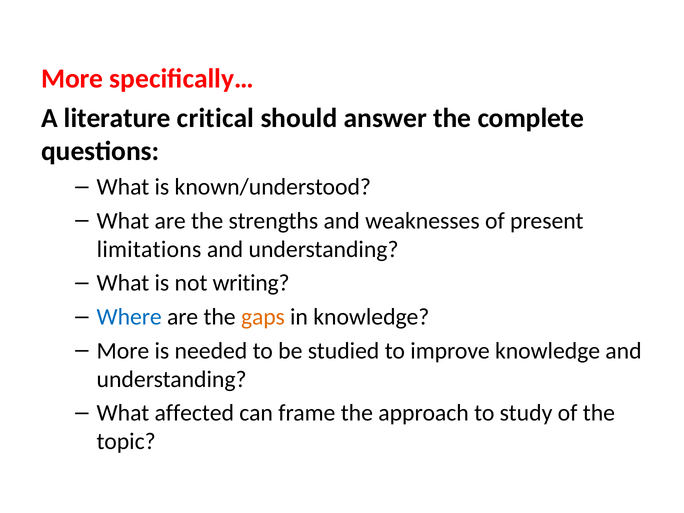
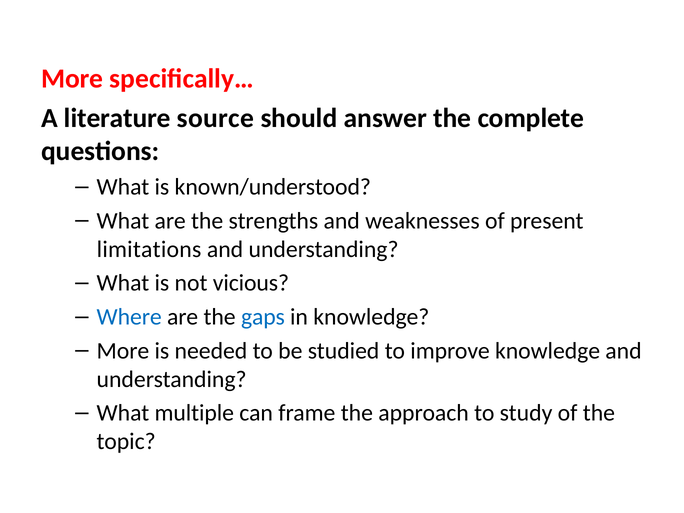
critical: critical -> source (215, 118)
writing: writing -> vicious (251, 283)
gaps colour: orange -> blue (263, 317)
affected: affected -> multiple (194, 413)
